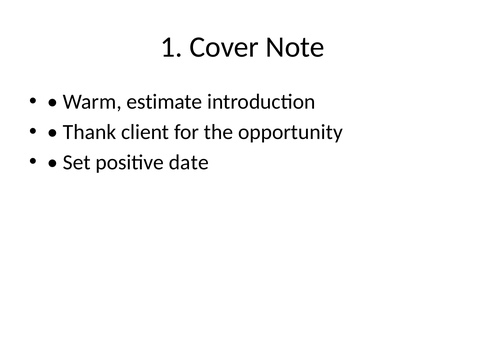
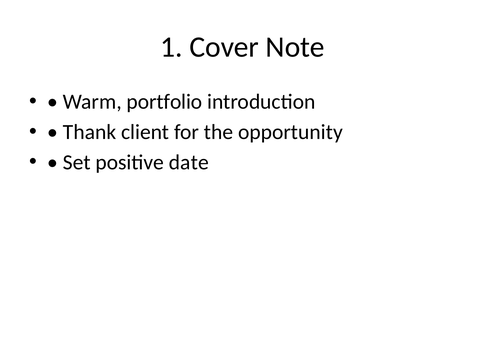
estimate: estimate -> portfolio (164, 102)
